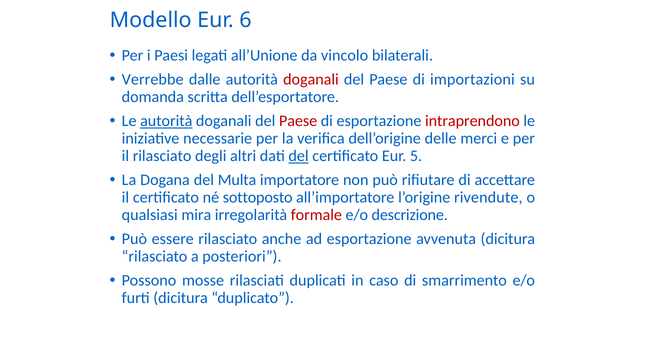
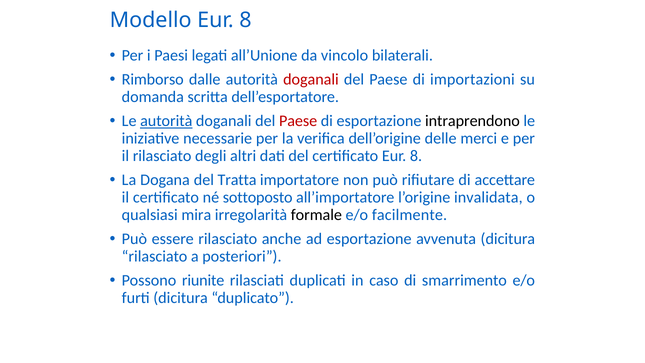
Modello Eur 6: 6 -> 8 (245, 20)
Verrebbe: Verrebbe -> Rimborso (153, 79)
intraprendono colour: red -> black (472, 121)
del underline: present -> none (299, 156)
certificato Eur 5: 5 -> 8 (416, 156)
Multa: Multa -> Tratta (237, 180)
rivendute: rivendute -> invalidata (488, 197)
formale colour: red -> black (316, 215)
descrizione: descrizione -> facilmente (410, 215)
mosse: mosse -> riunite (203, 280)
